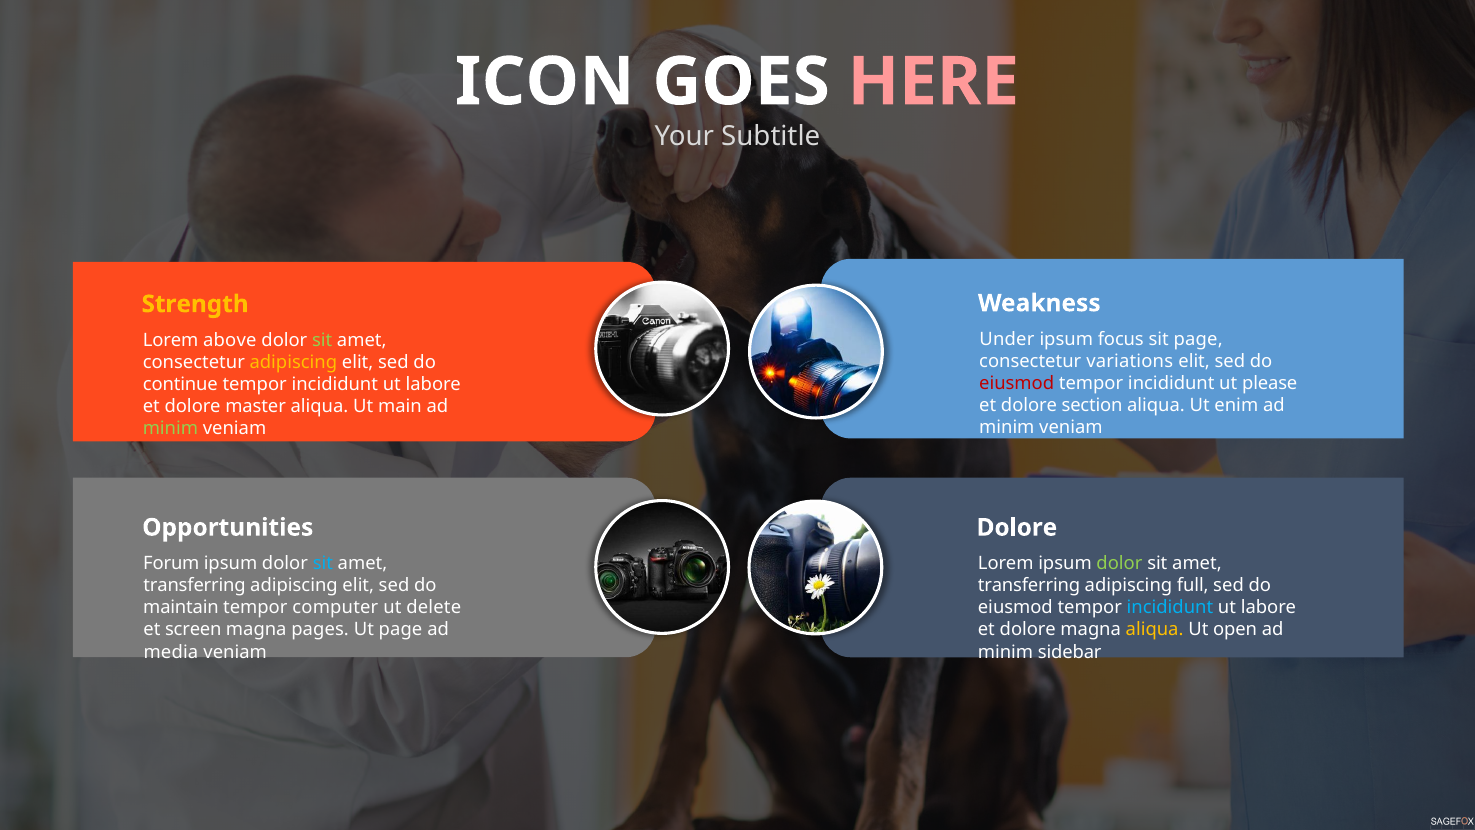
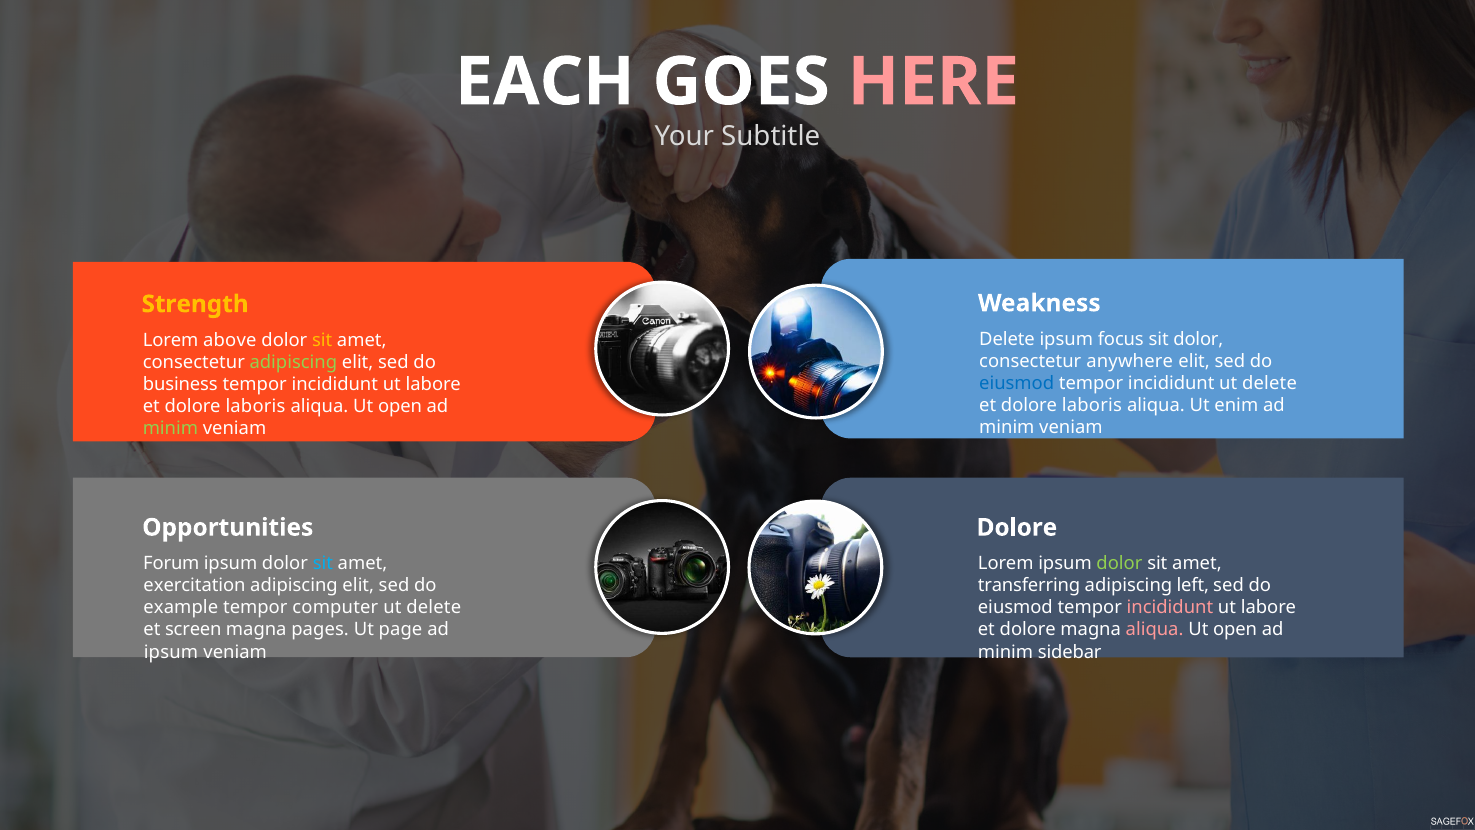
ICON: ICON -> EACH (545, 82)
Under: Under -> Delete (1007, 339)
sit page: page -> dolor (1198, 339)
sit colour: light green -> yellow (322, 340)
variations: variations -> anywhere (1130, 361)
adipiscing colour: yellow -> light green (293, 362)
eiusmod colour: red -> blue (1017, 383)
incididunt ut please: please -> delete (1270, 383)
continue: continue -> business (180, 384)
section: section -> laboris (1092, 405)
master: master -> laboris (255, 406)
main: main -> open (400, 406)
transferring: transferring -> exercitation (195, 585)
full: full -> left (1193, 585)
maintain: maintain -> example (181, 607)
incididunt colour: light blue -> pink (1170, 607)
aliqua colour: yellow -> pink (1155, 630)
media: media -> ipsum (171, 652)
